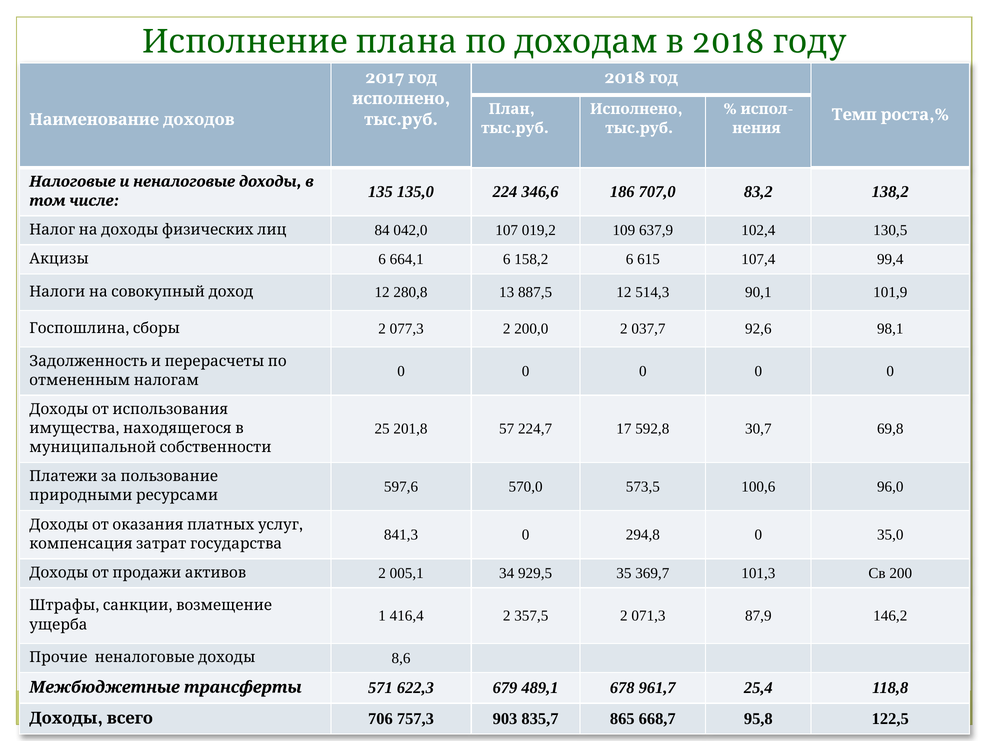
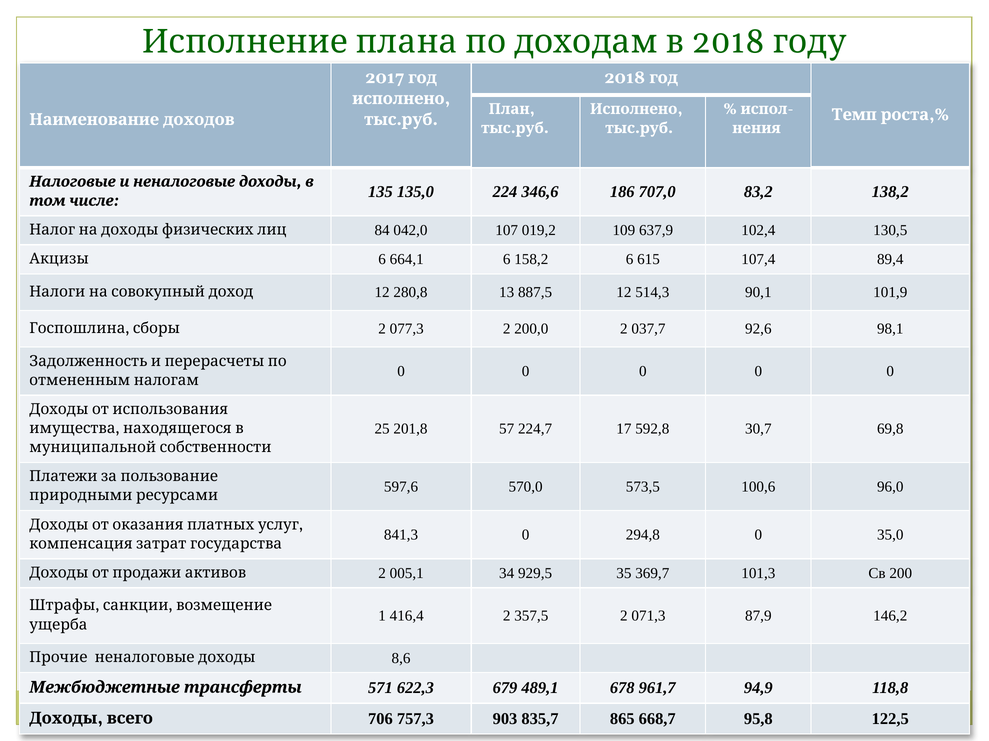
99,4: 99,4 -> 89,4 (890, 260)
25,4: 25,4 -> 94,9 (758, 689)
